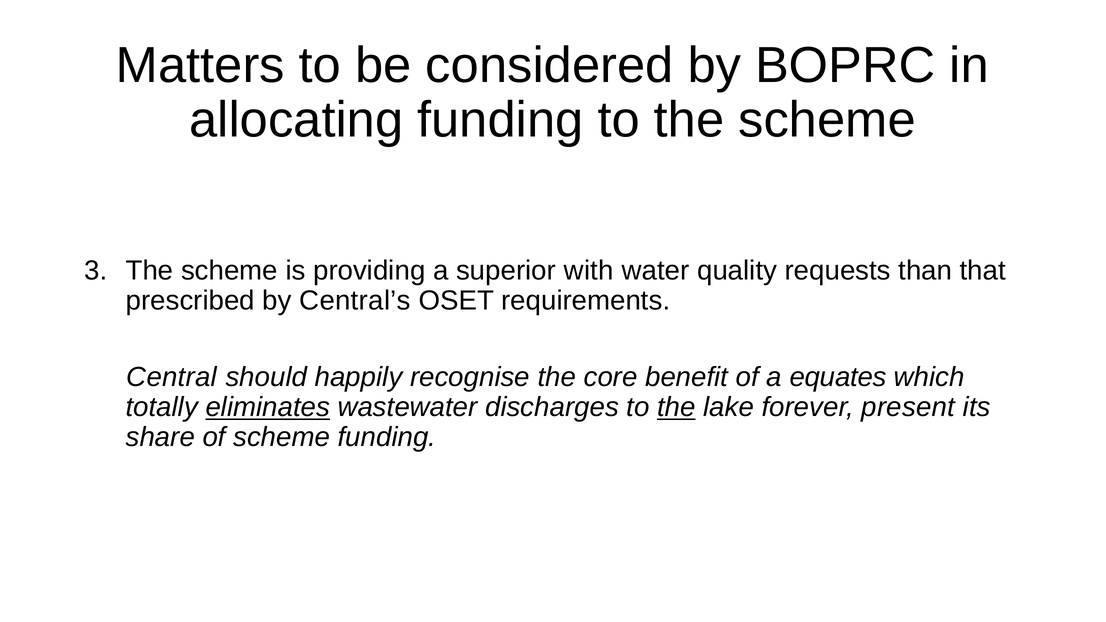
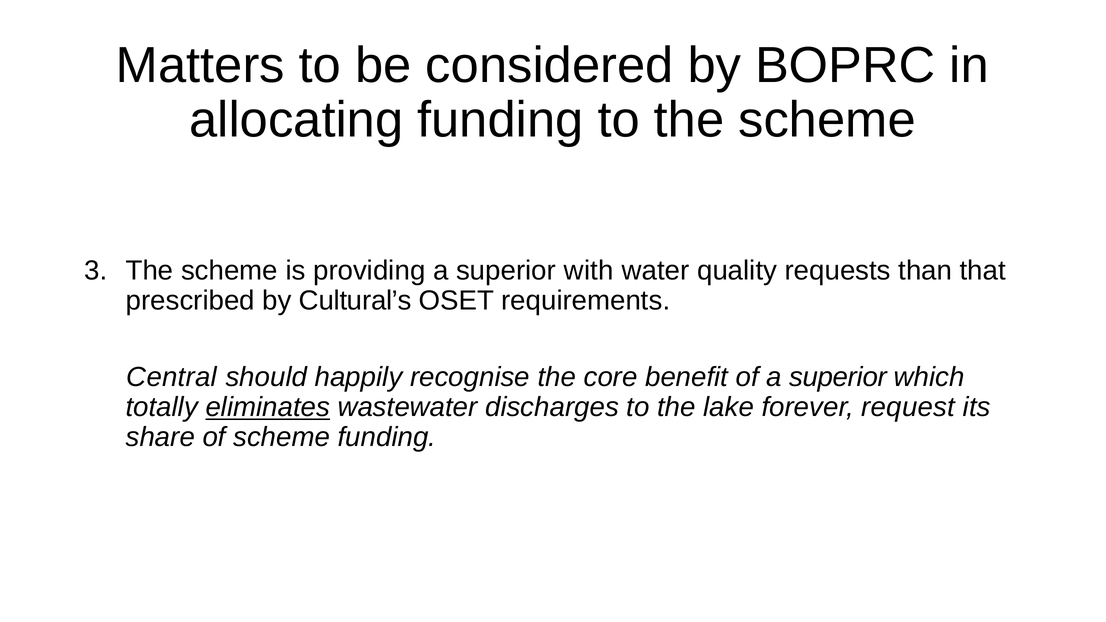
Central’s: Central’s -> Cultural’s (355, 300)
of a equates: equates -> superior (838, 377)
the underline: present -> none (676, 407)
present: present -> request (908, 407)
